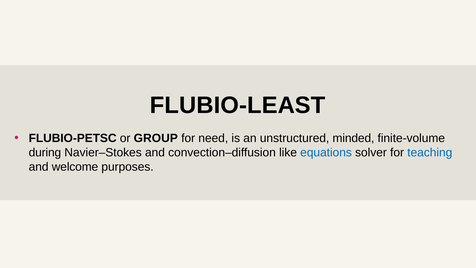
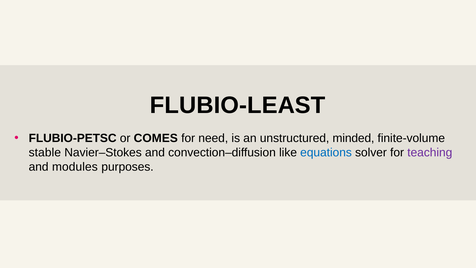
GROUP: GROUP -> COMES (156, 138)
during: during -> stable (45, 152)
teaching colour: blue -> purple (430, 152)
welcome: welcome -> modules (75, 167)
